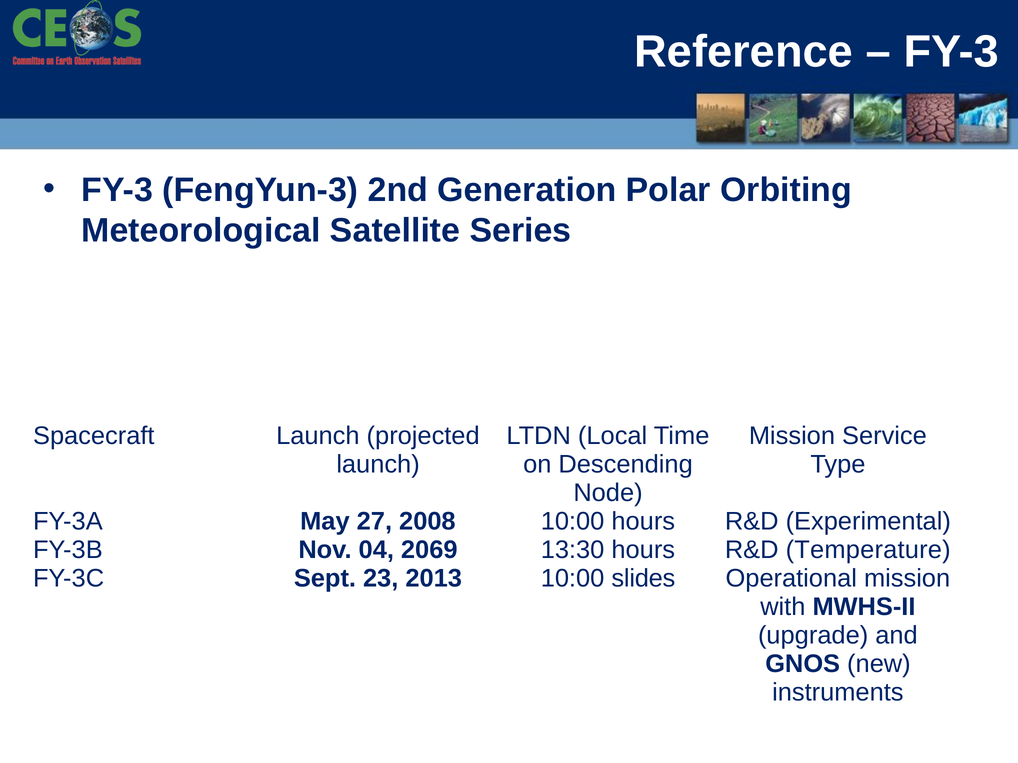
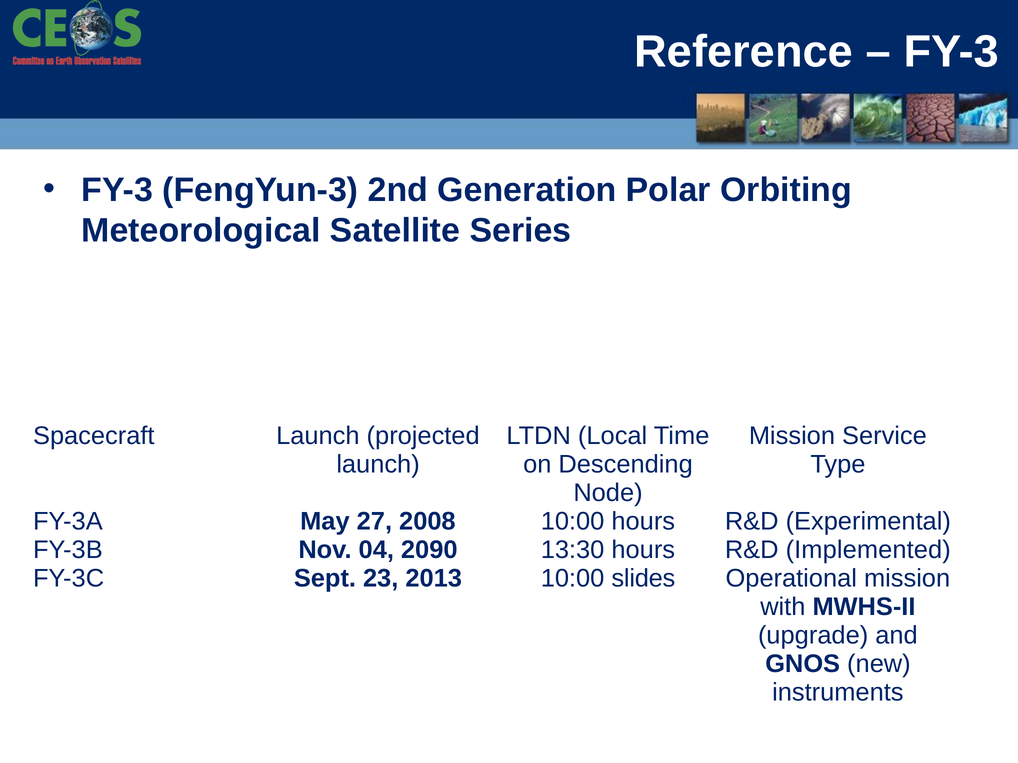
2069: 2069 -> 2090 (429, 550)
Temperature: Temperature -> Implemented (868, 550)
